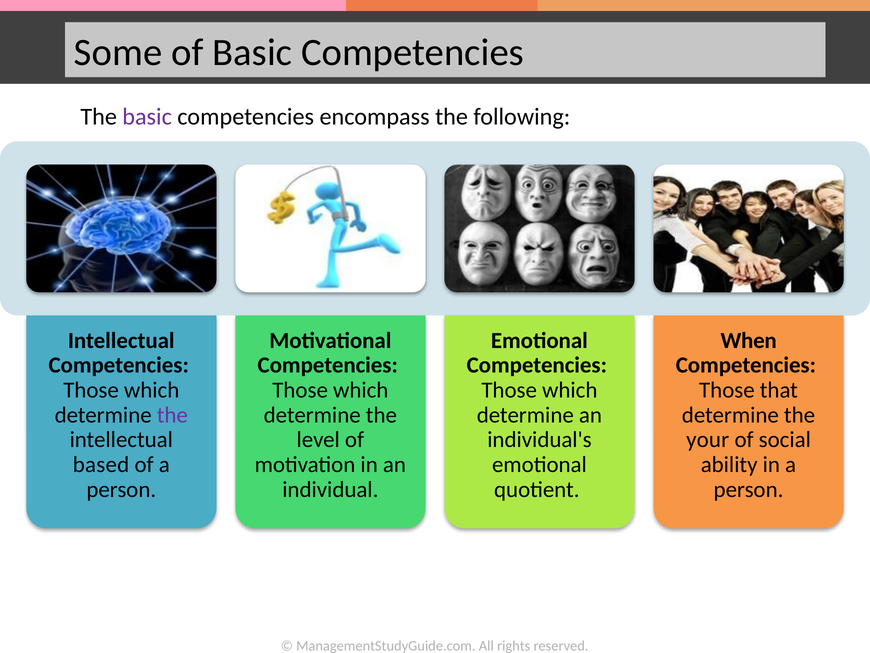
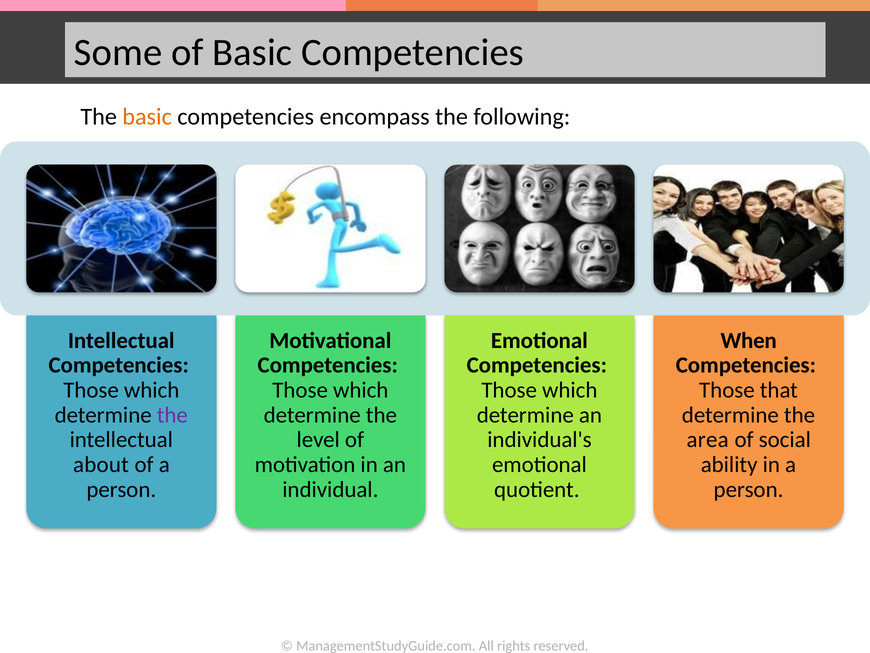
basic colour: purple -> orange (147, 117)
your: your -> area (708, 440)
based: based -> about (101, 464)
